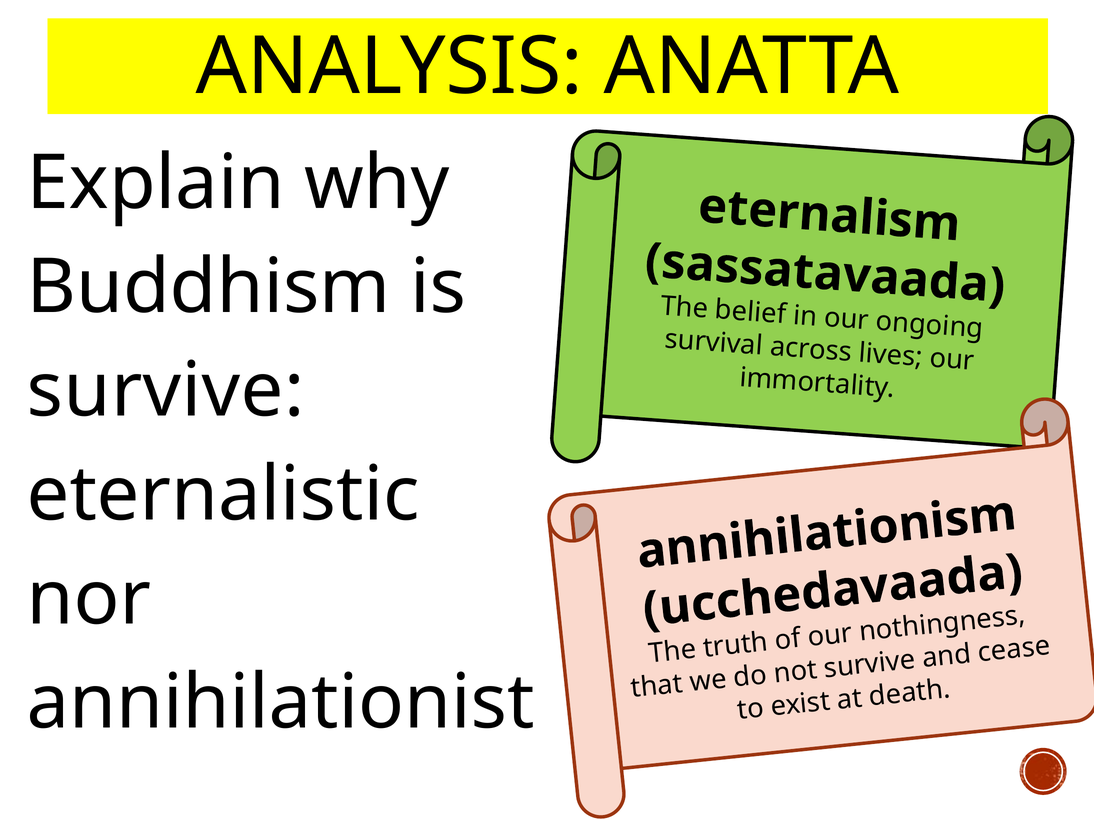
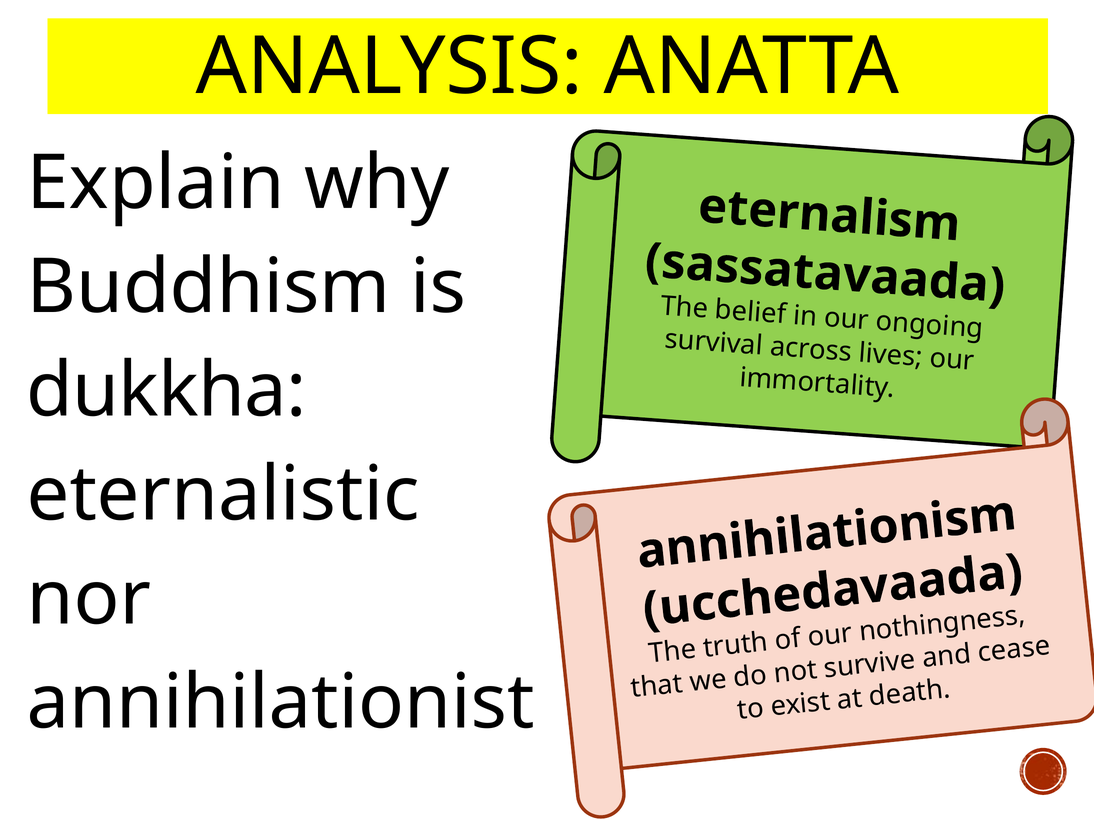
survive: survive -> dukkha (166, 391)
